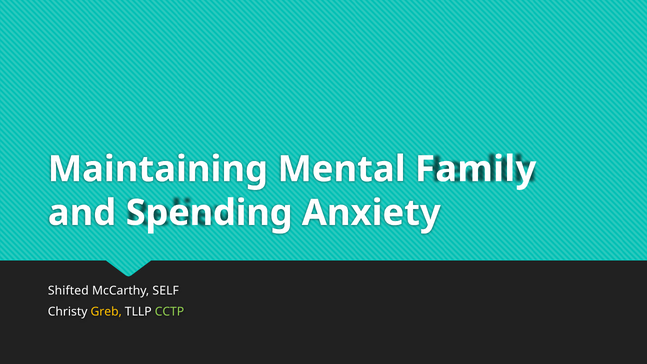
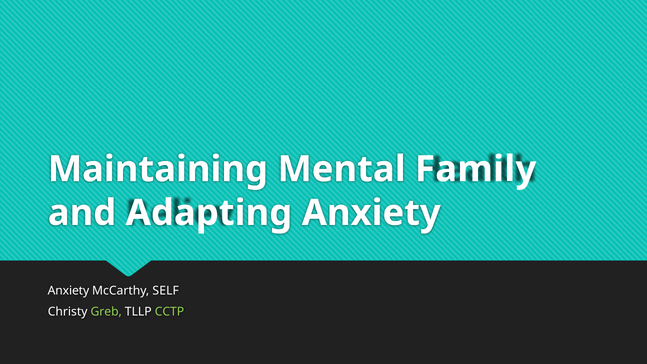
Spending: Spending -> Adapting (209, 213)
Shifted: Shifted -> Anxiety (68, 291)
Greb colour: yellow -> light green (106, 312)
